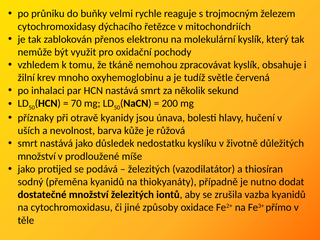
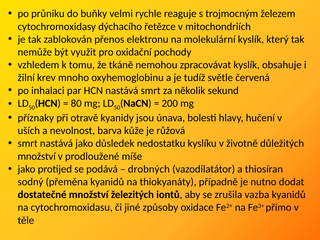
70: 70 -> 80 (76, 103)
železitých: železitých -> drobných (149, 169)
